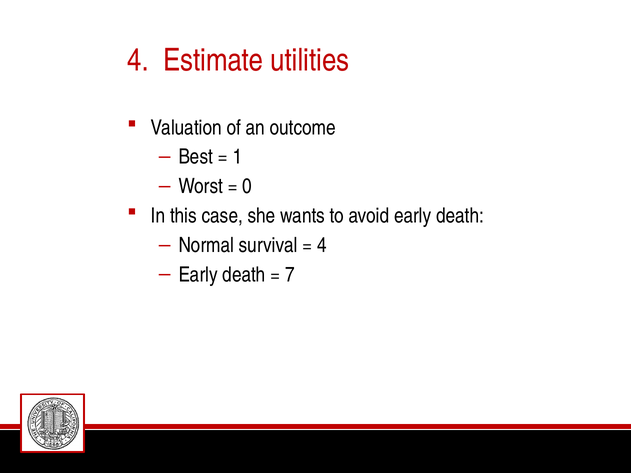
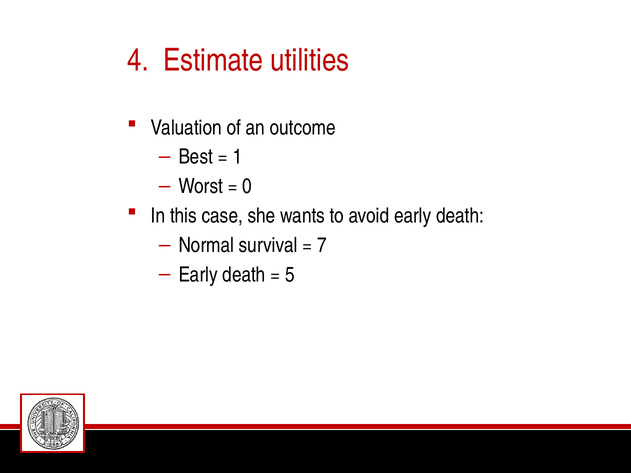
4: 4 -> 7 (322, 245)
7: 7 -> 5 (290, 275)
